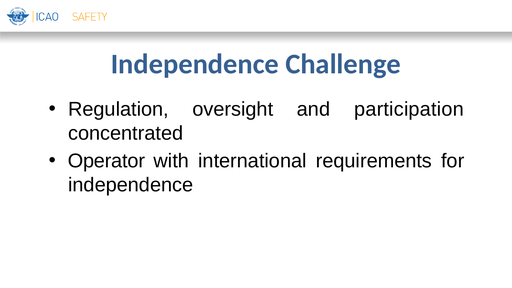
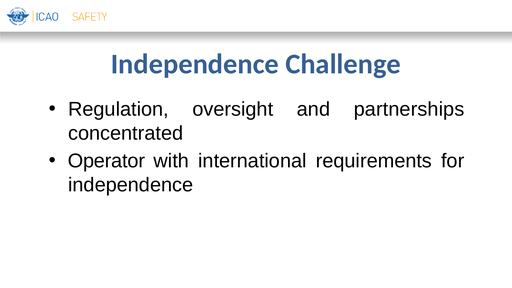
participation: participation -> partnerships (409, 109)
